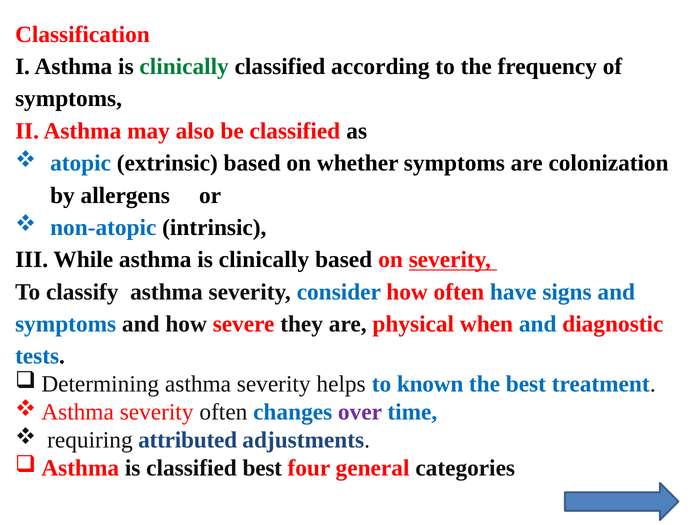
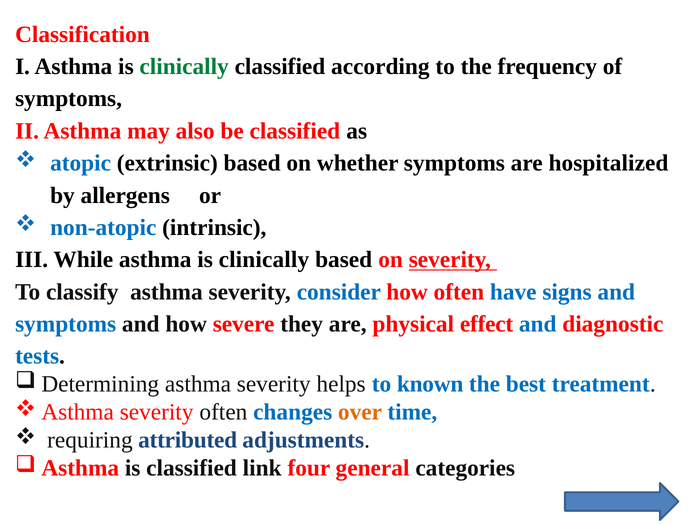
colonization: colonization -> hospitalized (608, 163)
when: when -> effect (487, 324)
over colour: purple -> orange (360, 412)
classified best: best -> link (262, 468)
